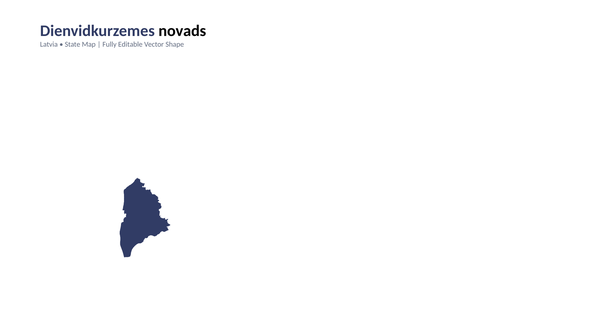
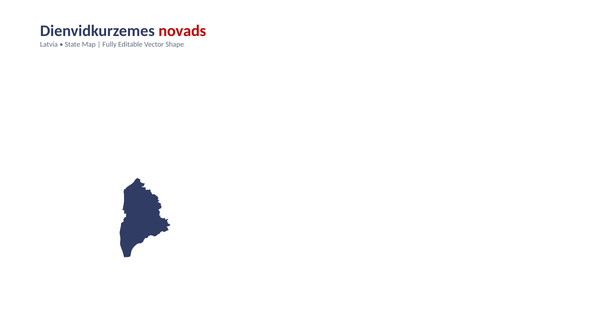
novads colour: black -> red (182, 31)
